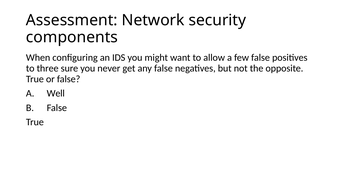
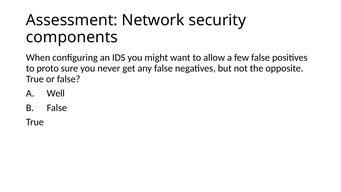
three: three -> proto (48, 68)
